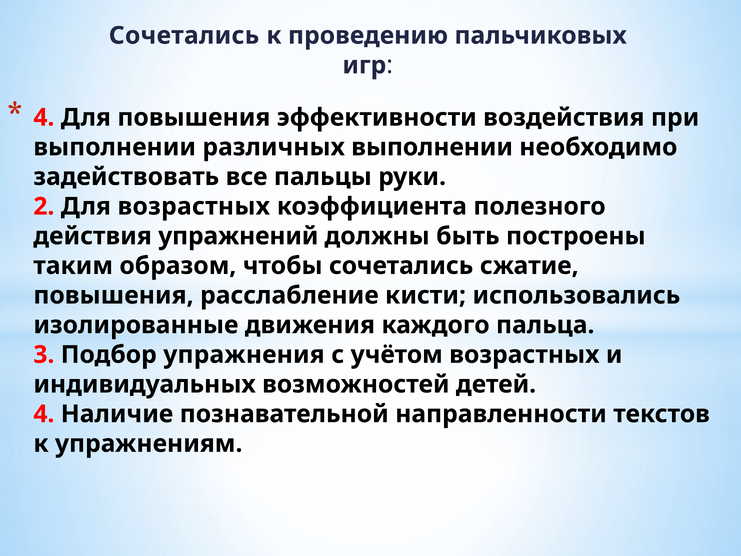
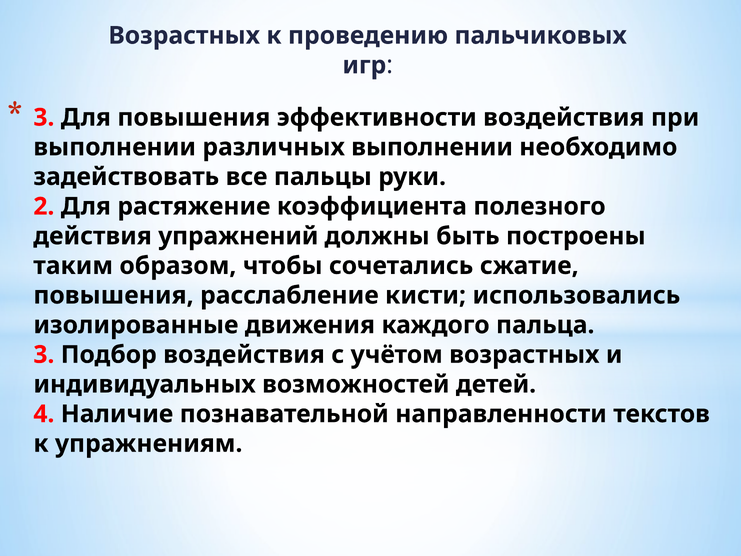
Сочетались: Сочетались -> Возрастных (184, 36)
4: 4 -> 3 (44, 117)
Для возрастных: возрастных -> растяжение (194, 206)
Подбор упражнения: упражнения -> воздействия (244, 355)
